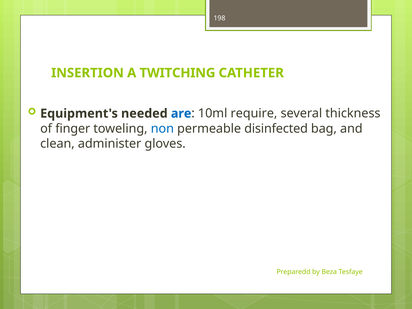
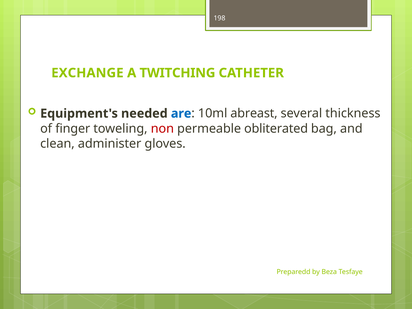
INSERTION: INSERTION -> EXCHANGE (87, 73)
require: require -> abreast (254, 113)
non colour: blue -> red (162, 129)
disinfected: disinfected -> obliterated (276, 129)
